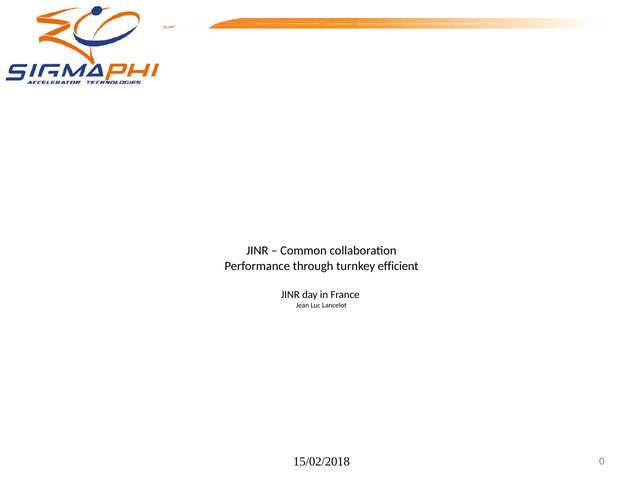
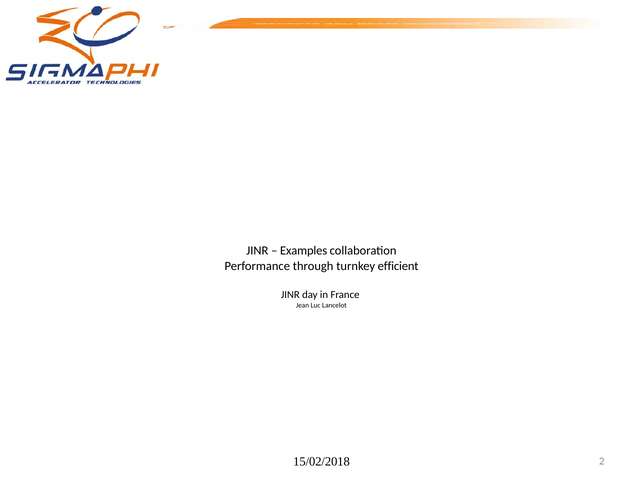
Common: Common -> Examples (304, 250)
0: 0 -> 2 (602, 460)
